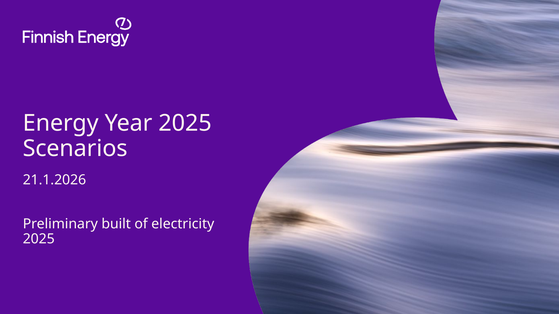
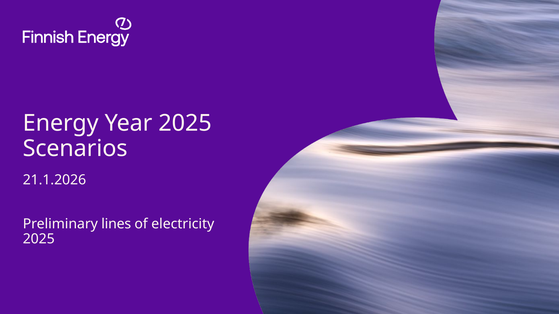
built: built -> lines (116, 224)
